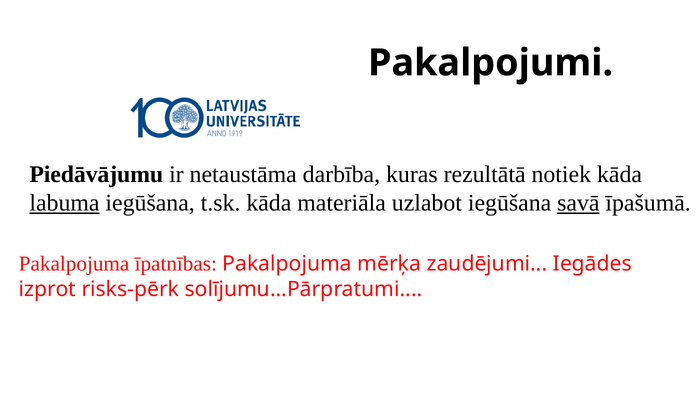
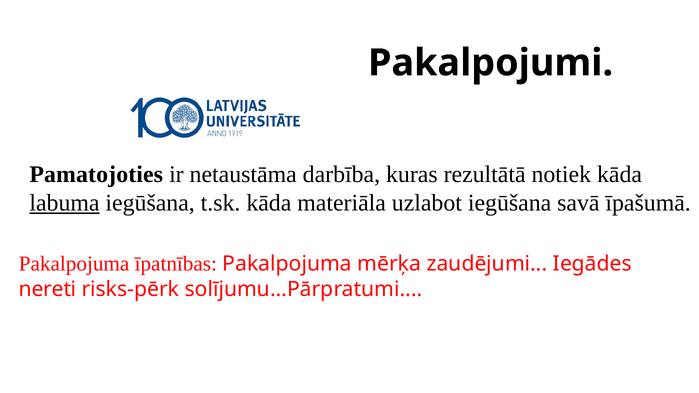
Piedāvājumu: Piedāvājumu -> Pamatojoties (96, 174)
savā underline: present -> none (578, 203)
izprot: izprot -> nereti (48, 290)
